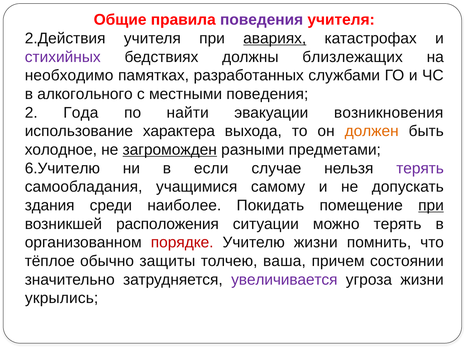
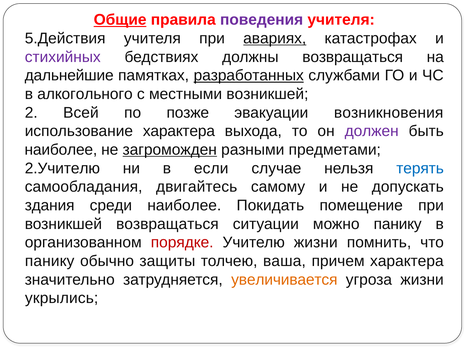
Общие underline: none -> present (120, 20)
2.Действия: 2.Действия -> 5.Действия (65, 38)
должны близлежащих: близлежащих -> возвращаться (353, 57)
необходимо: необходимо -> дальнейшие (69, 76)
разработанных underline: none -> present (249, 76)
местными поведения: поведения -> возникшей (267, 94)
Года: Года -> Всей (81, 113)
найти: найти -> позже (188, 113)
должен colour: orange -> purple (372, 131)
холодное: холодное -> наиболее (61, 150)
6.Учителю: 6.Учителю -> 2.Учителю (62, 169)
терять colour: purple -> blue (420, 169)
учащимися: учащимися -> двигайтесь (197, 187)
при underline: present -> none (431, 206)
возникшей расположения: расположения -> возвращаться (167, 224)
можно терять: терять -> панику (398, 224)
тёплое: тёплое -> панику (50, 262)
причем состоянии: состоянии -> характера (407, 262)
увеличивается colour: purple -> orange (284, 280)
